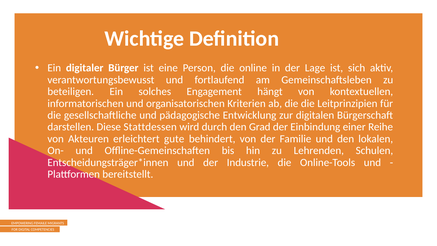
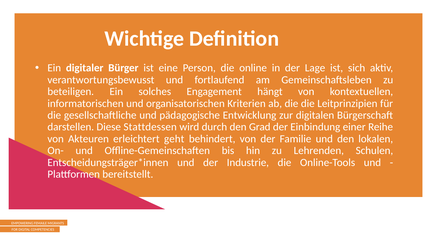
gute: gute -> geht (174, 139)
